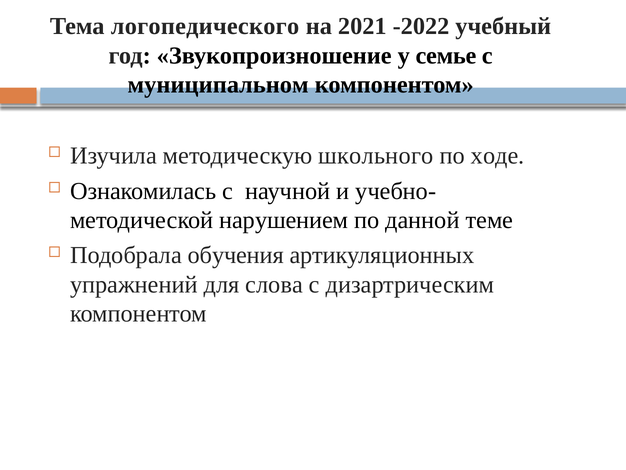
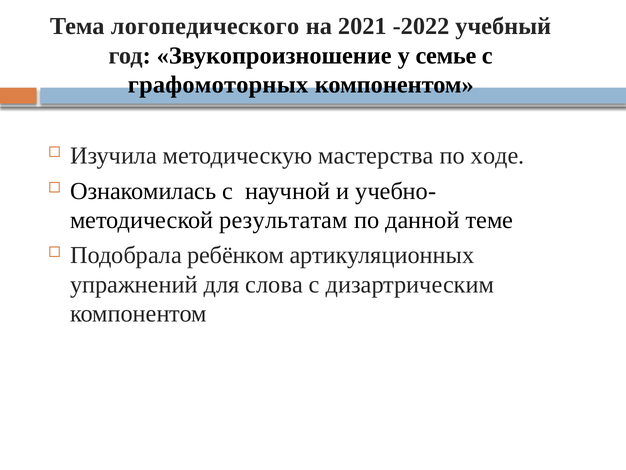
муниципальном: муниципальном -> графомоторных (218, 85)
школьного: школьного -> мастерства (376, 156)
нарушением: нарушением -> результатам (284, 220)
обучения: обучения -> ребёнком (236, 255)
